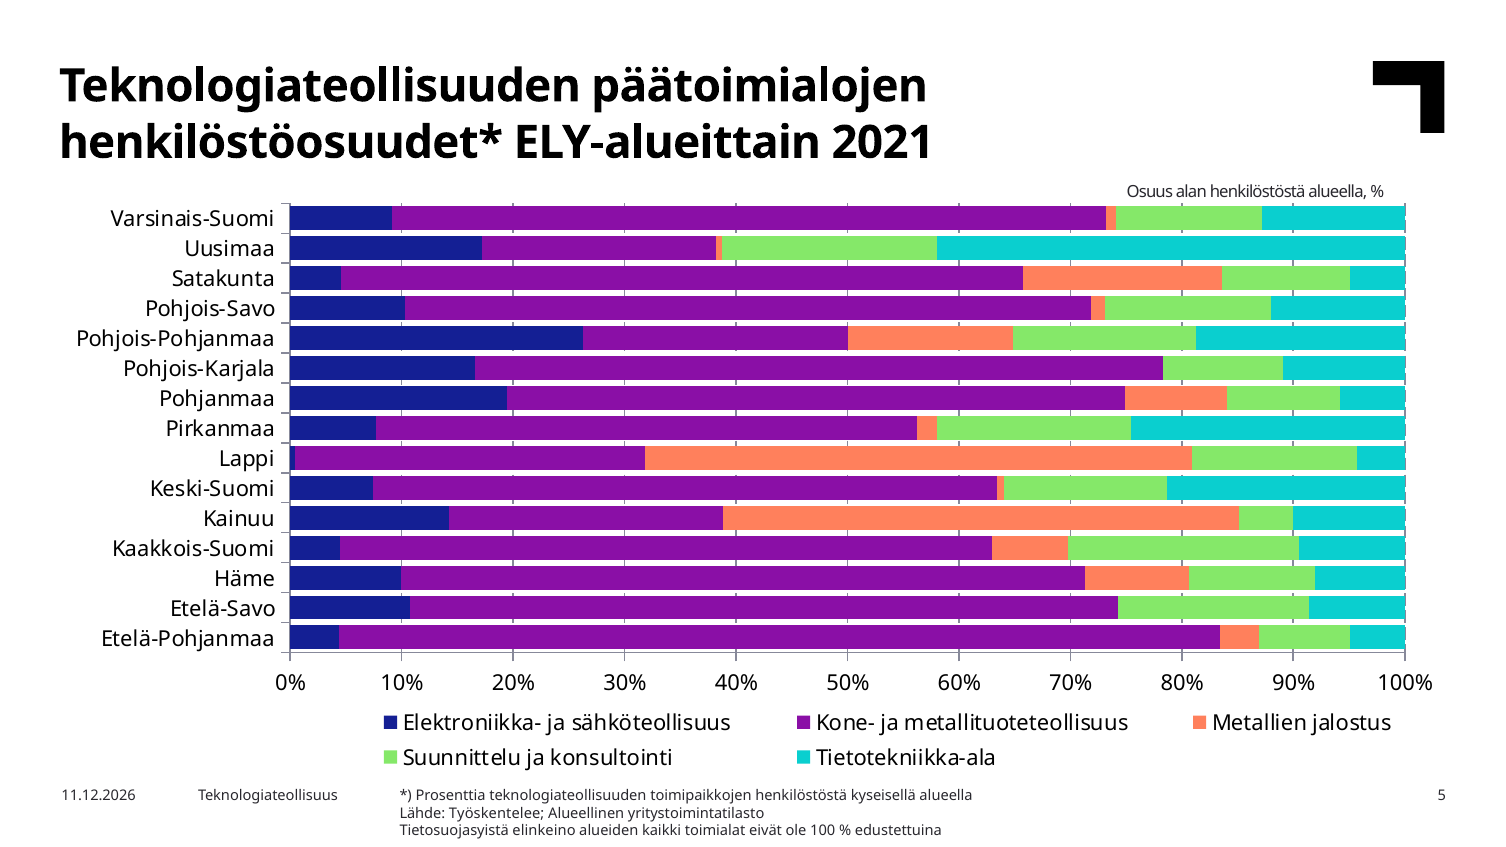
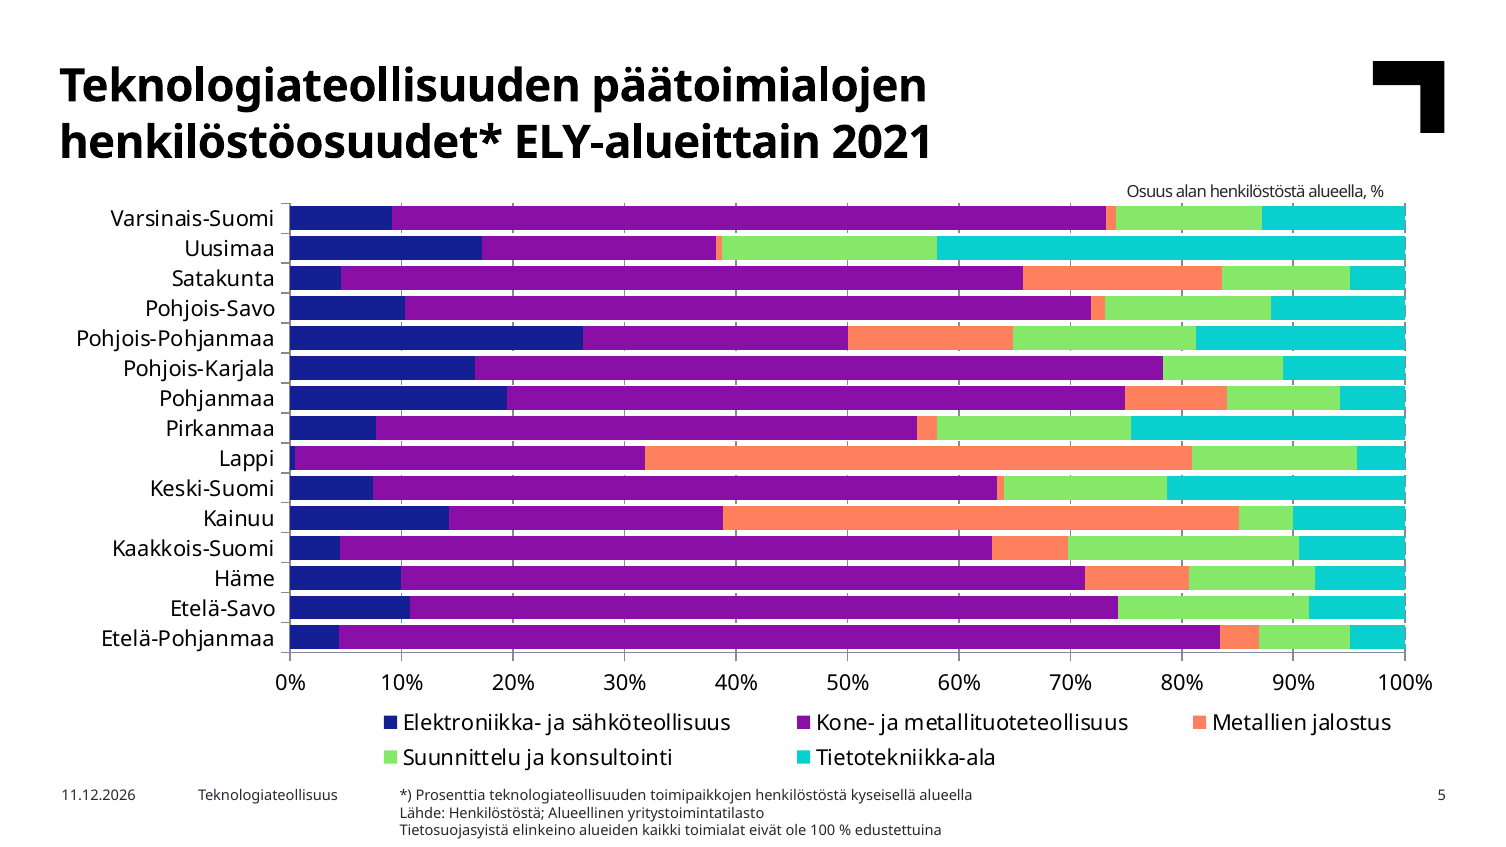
Lähde Työskentelee: Työskentelee -> Henkilöstöstä (497, 814)
